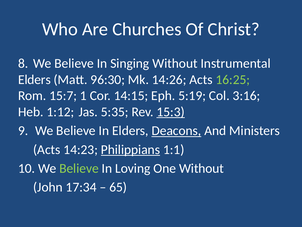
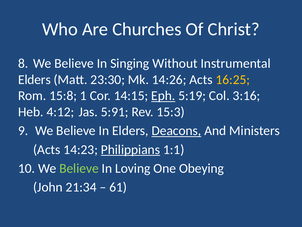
96:30: 96:30 -> 23:30 (108, 79)
16:25 colour: light green -> yellow (233, 79)
15:7: 15:7 -> 15:8 (63, 96)
Eph underline: none -> present (163, 96)
1:12: 1:12 -> 4:12 (60, 112)
5:35: 5:35 -> 5:91 (115, 112)
15:3 underline: present -> none (171, 112)
One Without: Without -> Obeying (202, 168)
17:34: 17:34 -> 21:34 (81, 187)
65: 65 -> 61 (118, 187)
